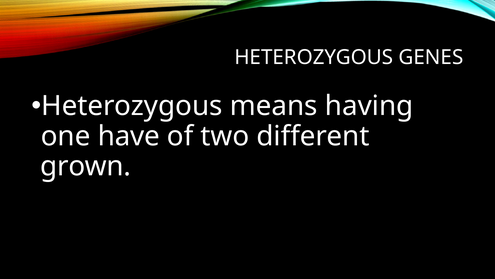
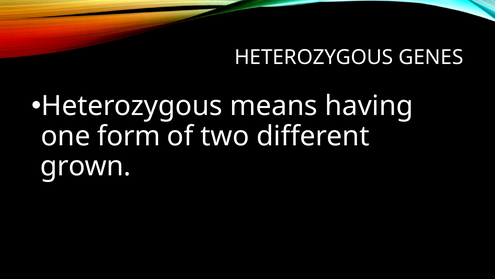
have: have -> form (129, 136)
